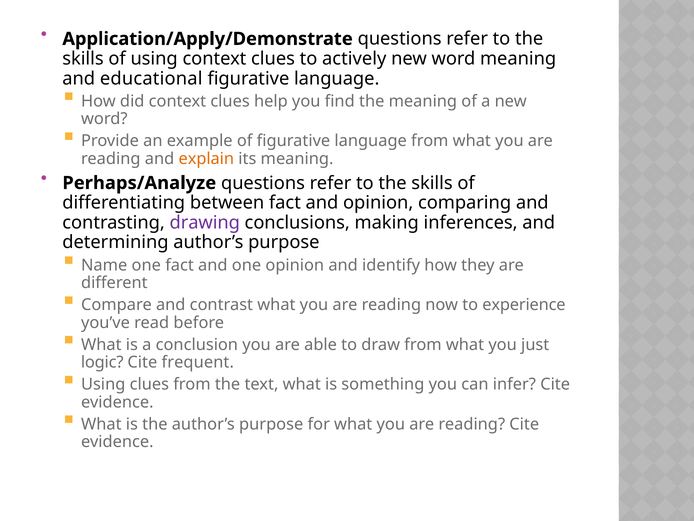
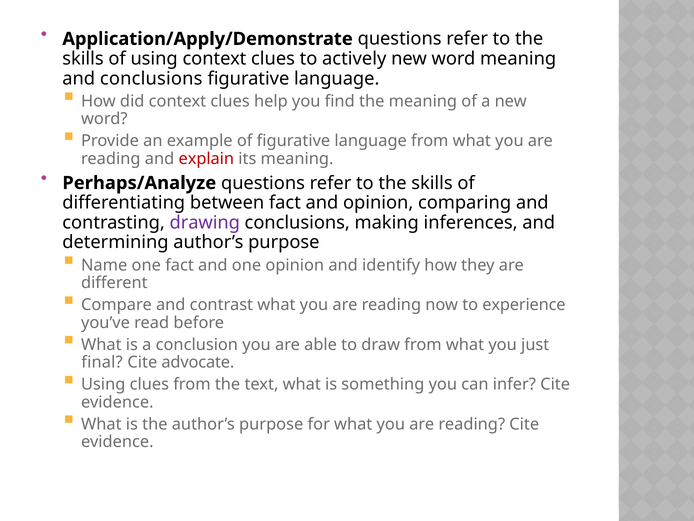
and educational: educational -> conclusions (151, 78)
explain colour: orange -> red (206, 159)
logic: logic -> final (102, 362)
frequent: frequent -> advocate (198, 362)
